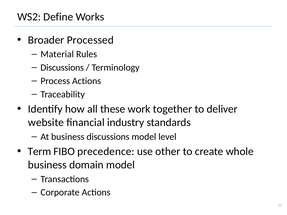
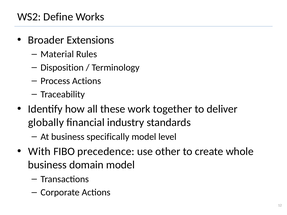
Processed: Processed -> Extensions (90, 40)
Discussions: Discussions -> Disposition (62, 68)
website: website -> globally (46, 123)
business discussions: discussions -> specifically (108, 137)
Term: Term -> With (39, 152)
